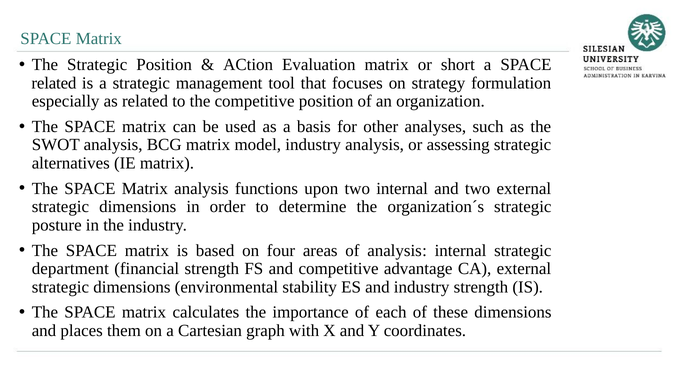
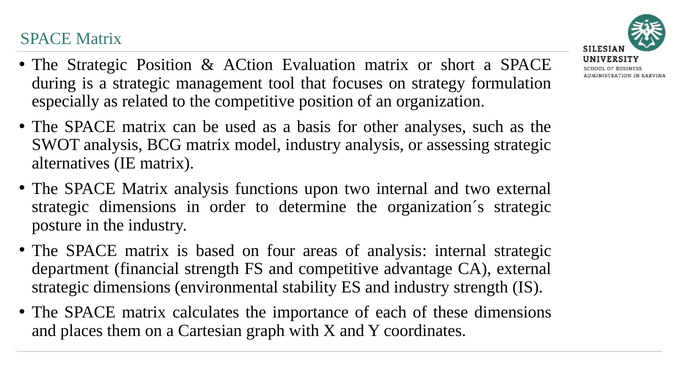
related: related -> during (54, 83)
